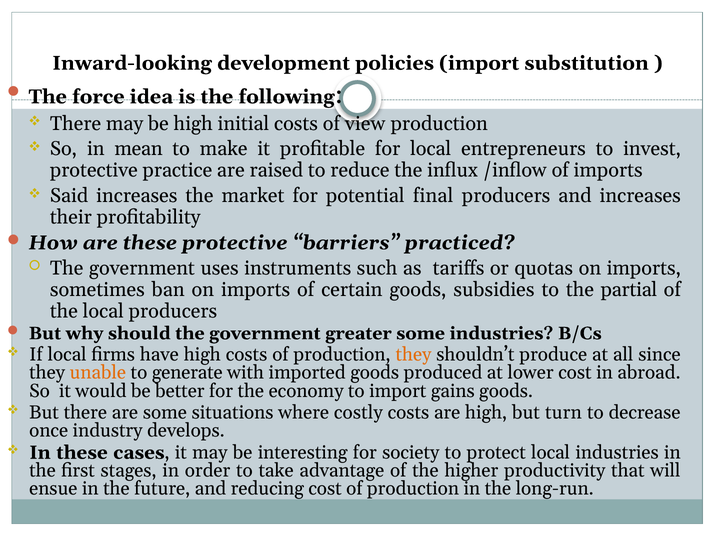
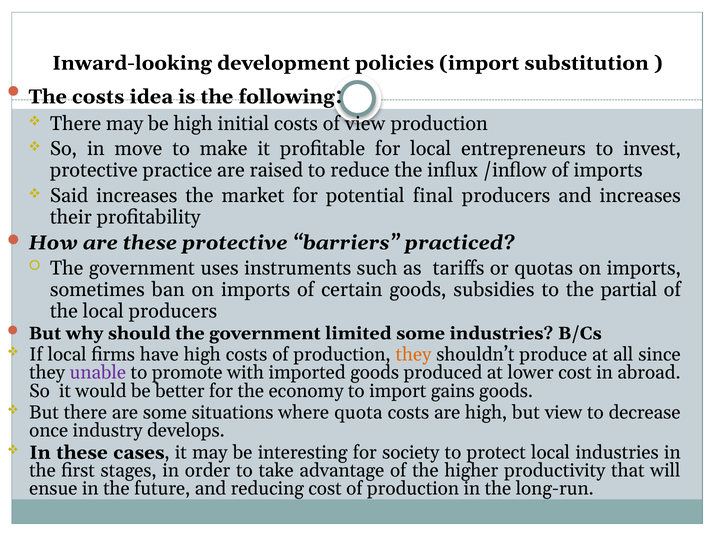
The force: force -> costs (98, 97)
mean: mean -> move (138, 149)
greater: greater -> limited (358, 334)
unable colour: orange -> purple (98, 373)
generate: generate -> promote (187, 373)
costly: costly -> quota (358, 413)
but turn: turn -> view (564, 413)
